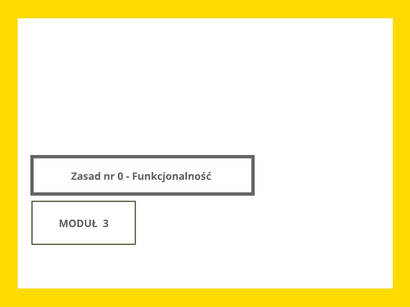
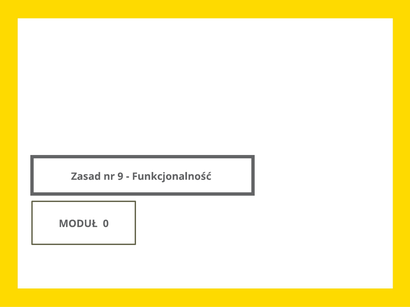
0: 0 -> 9 (120, 177)
3: 3 -> 0 (106, 224)
